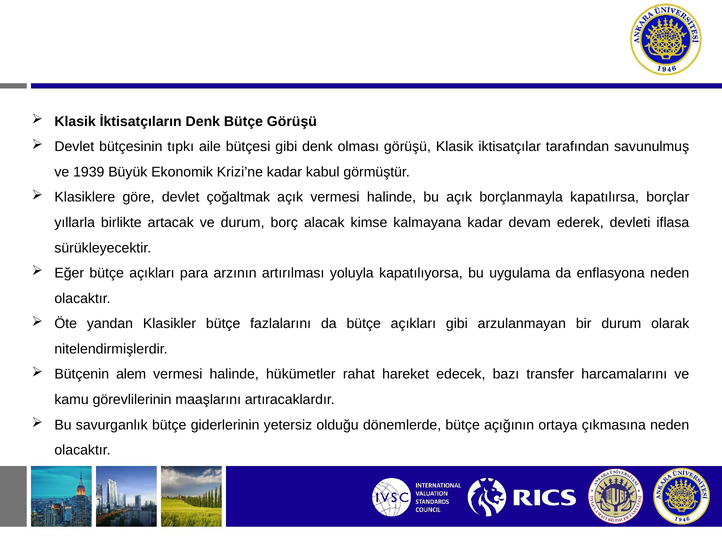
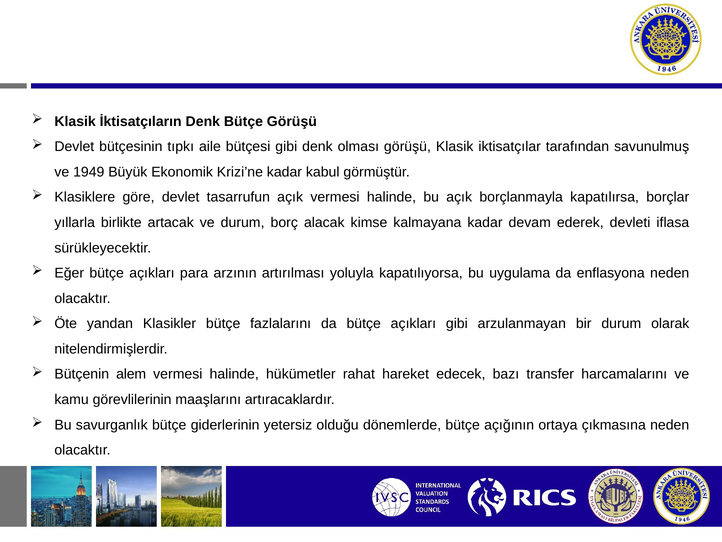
1939: 1939 -> 1949 (89, 172)
çoğaltmak: çoğaltmak -> tasarrufun (238, 197)
